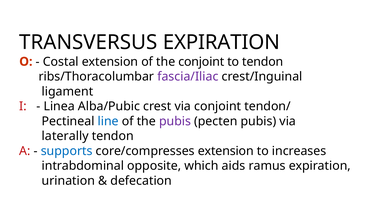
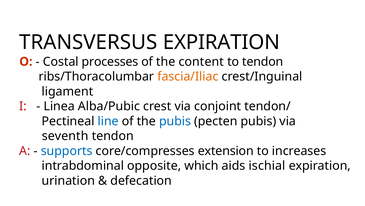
Costal extension: extension -> processes (110, 61)
the conjoint: conjoint -> content (201, 61)
fascia/Iliac colour: purple -> orange (188, 76)
pubis colour: purple -> blue (175, 121)
laterally: laterally -> seventh (65, 136)
ramus: ramus -> ischial (267, 165)
